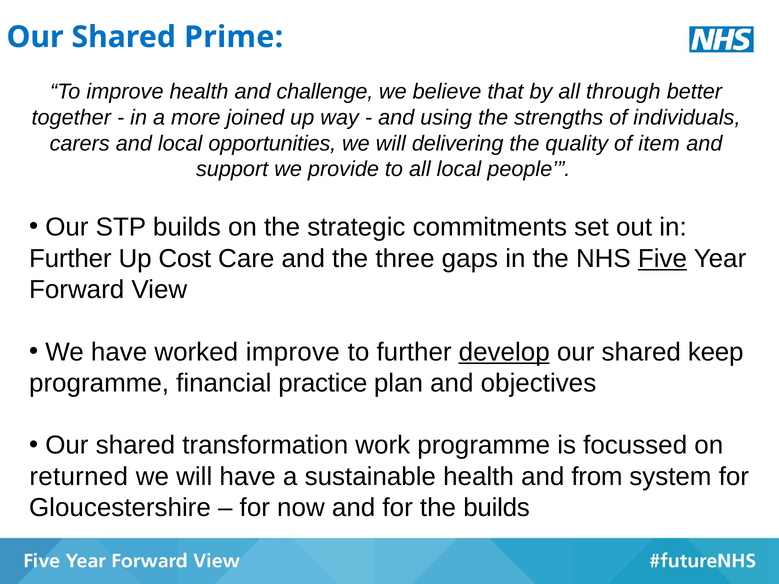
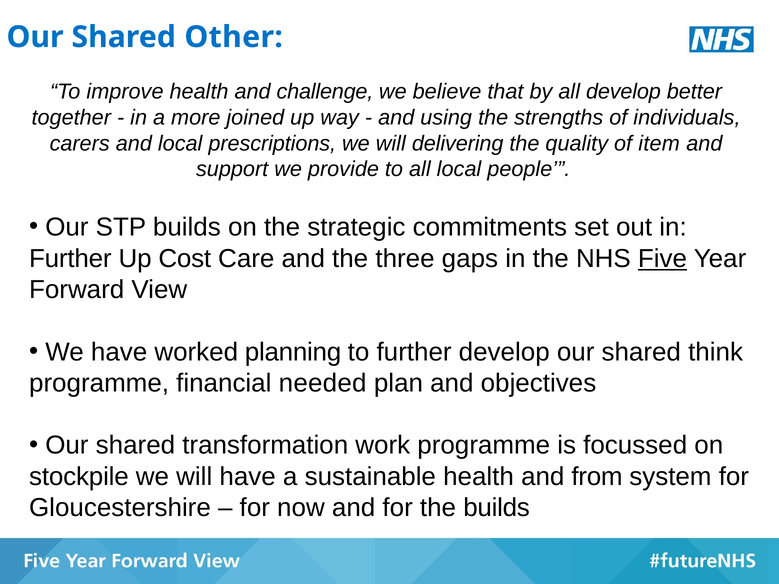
Prime: Prime -> Other (234, 37)
all through: through -> develop (623, 91)
opportunities: opportunities -> prescriptions (272, 143)
worked improve: improve -> planning (293, 352)
develop underline: present -> none (504, 352)
keep: keep -> think (716, 352)
practice: practice -> needed (323, 383)
returned: returned -> stockpile (79, 477)
